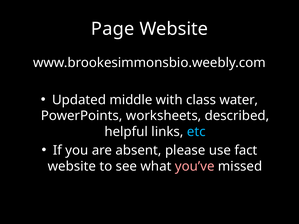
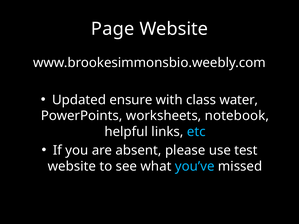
middle: middle -> ensure (131, 100)
described: described -> notebook (237, 116)
fact: fact -> test (246, 150)
you’ve colour: pink -> light blue (195, 166)
